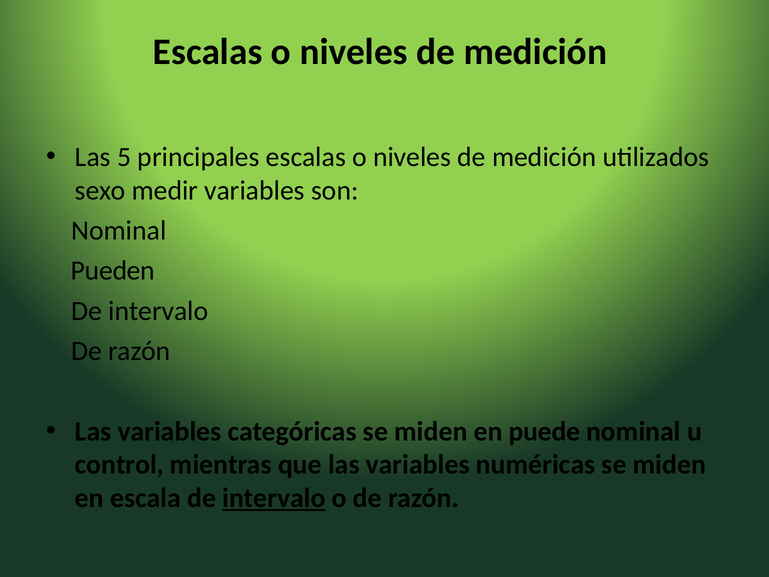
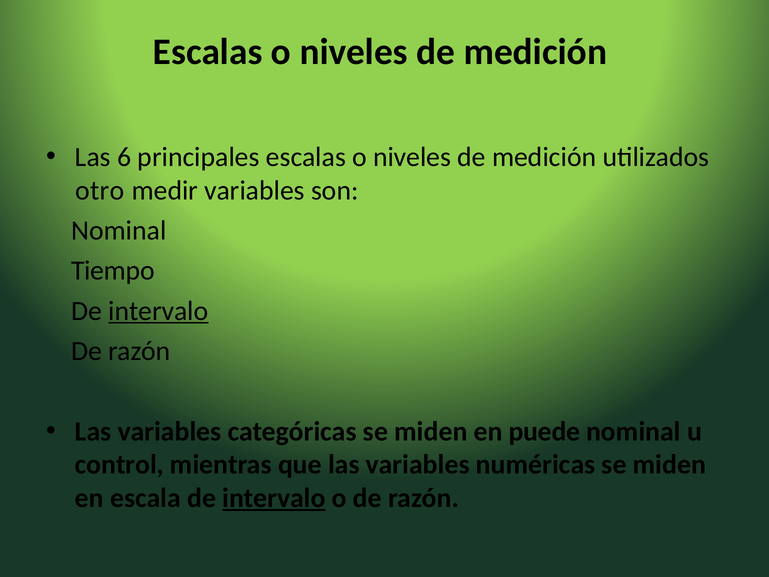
5: 5 -> 6 (124, 157)
sexo: sexo -> otro (100, 190)
Pueden: Pueden -> Tiempo (113, 271)
intervalo underline: none -> present (158, 311)
